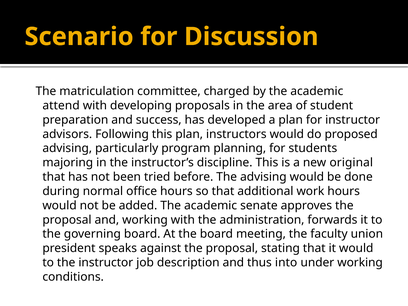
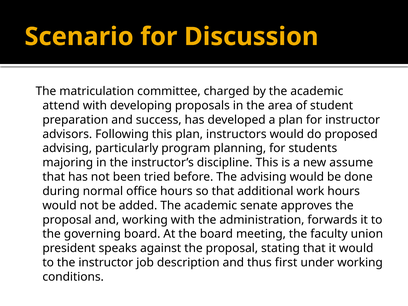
original: original -> assume (351, 163)
into: into -> first (286, 263)
